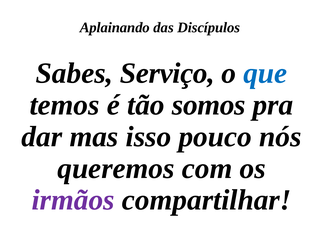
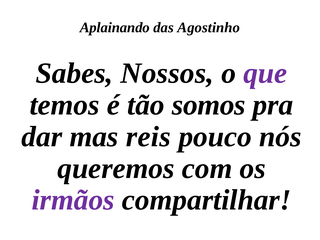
Discípulos: Discípulos -> Agostinho (209, 28)
Serviço: Serviço -> Nossos (167, 73)
que colour: blue -> purple (265, 73)
isso: isso -> reis (148, 137)
